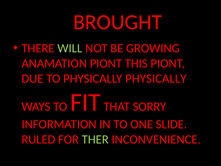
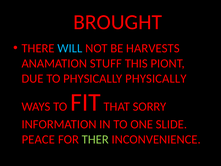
WILL colour: light green -> light blue (70, 48)
GROWING: GROWING -> HARVESTS (153, 48)
ANAMATION PIONT: PIONT -> STUFF (106, 63)
RULED: RULED -> PEACE (38, 139)
